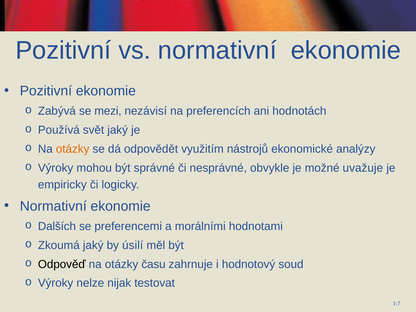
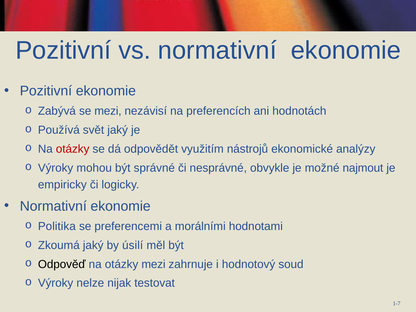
otázky colour: orange -> red (73, 149)
uvažuje: uvažuje -> najmout (363, 168)
Dalších: Dalších -> Politika (57, 226)
otázky času: času -> mezi (153, 264)
